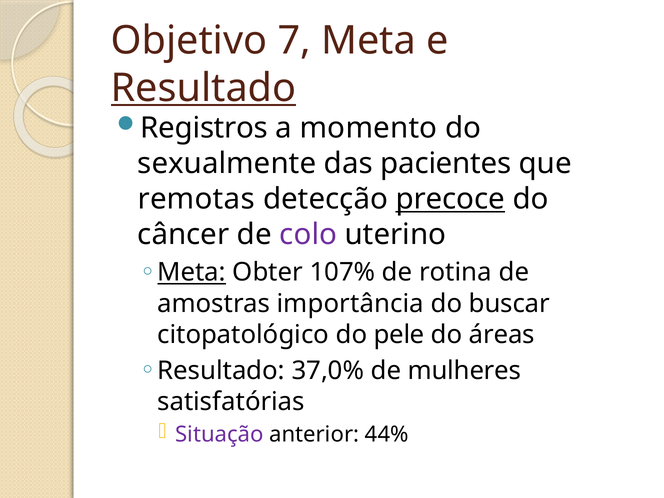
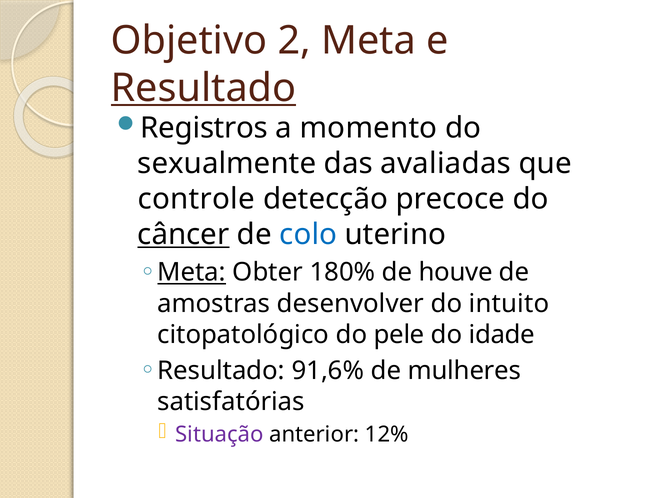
7: 7 -> 2 (294, 40)
pacientes: pacientes -> avaliadas (446, 164)
remotas: remotas -> controle (196, 199)
precoce underline: present -> none (450, 199)
câncer underline: none -> present (183, 234)
colo colour: purple -> blue (308, 234)
107%: 107% -> 180% (343, 272)
rotina: rotina -> houve (456, 272)
importância: importância -> desenvolver (350, 303)
buscar: buscar -> intuito (509, 303)
áreas: áreas -> idade (502, 334)
37,0%: 37,0% -> 91,6% (328, 371)
44%: 44% -> 12% (387, 435)
